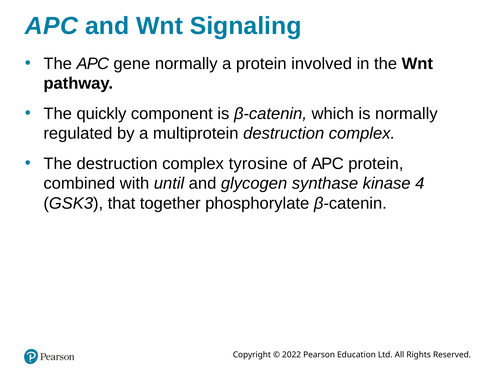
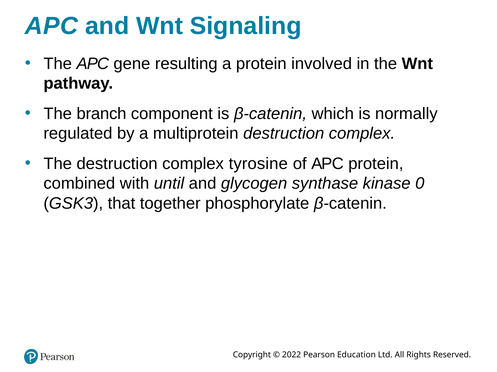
gene normally: normally -> resulting (186, 64)
quickly: quickly -> branch (101, 114)
4: 4 -> 0 (420, 184)
